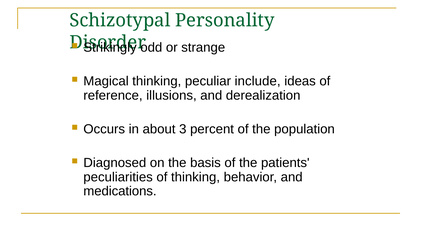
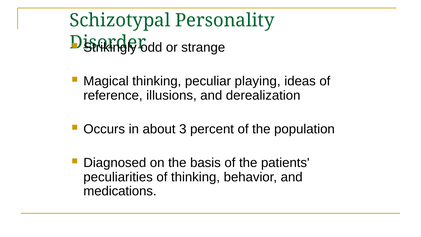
include: include -> playing (258, 81)
